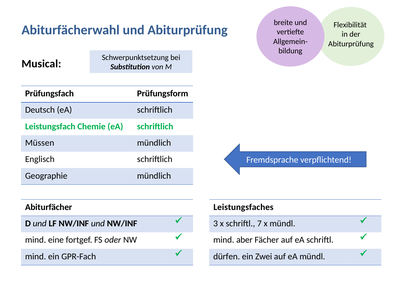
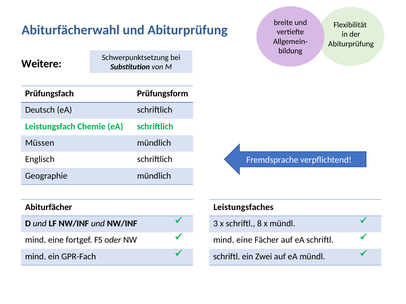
Musical: Musical -> Weitere (41, 64)
7: 7 -> 8 (259, 224)
aber: aber -> eine (244, 240)
dürfen: dürfen -> schriftl (227, 257)
